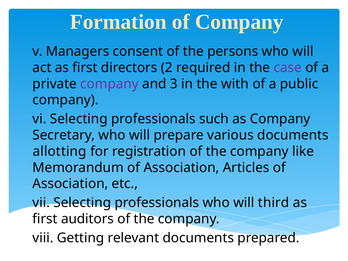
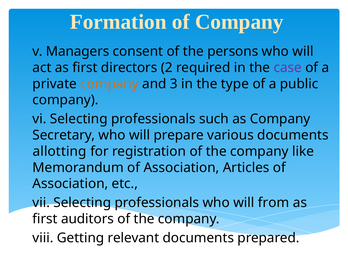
company colour: purple -> orange (109, 84)
with: with -> type (235, 84)
third: third -> from (274, 203)
